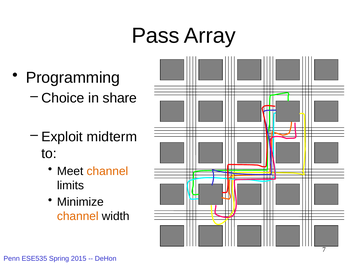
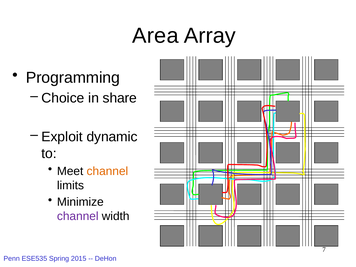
Pass: Pass -> Area (155, 36)
midterm: midterm -> dynamic (112, 137)
channel colour: orange -> purple (78, 216)
